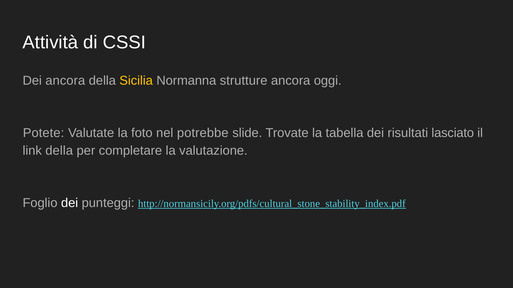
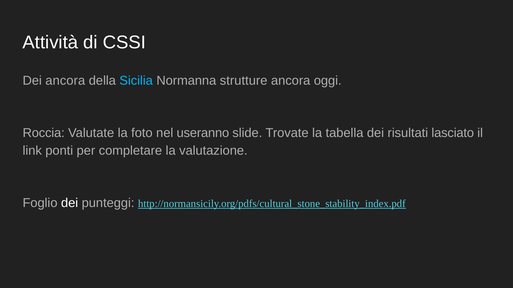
Sicilia colour: yellow -> light blue (136, 81)
Potete: Potete -> Roccia (44, 133)
potrebbe: potrebbe -> useranno (203, 133)
link della: della -> ponti (59, 151)
